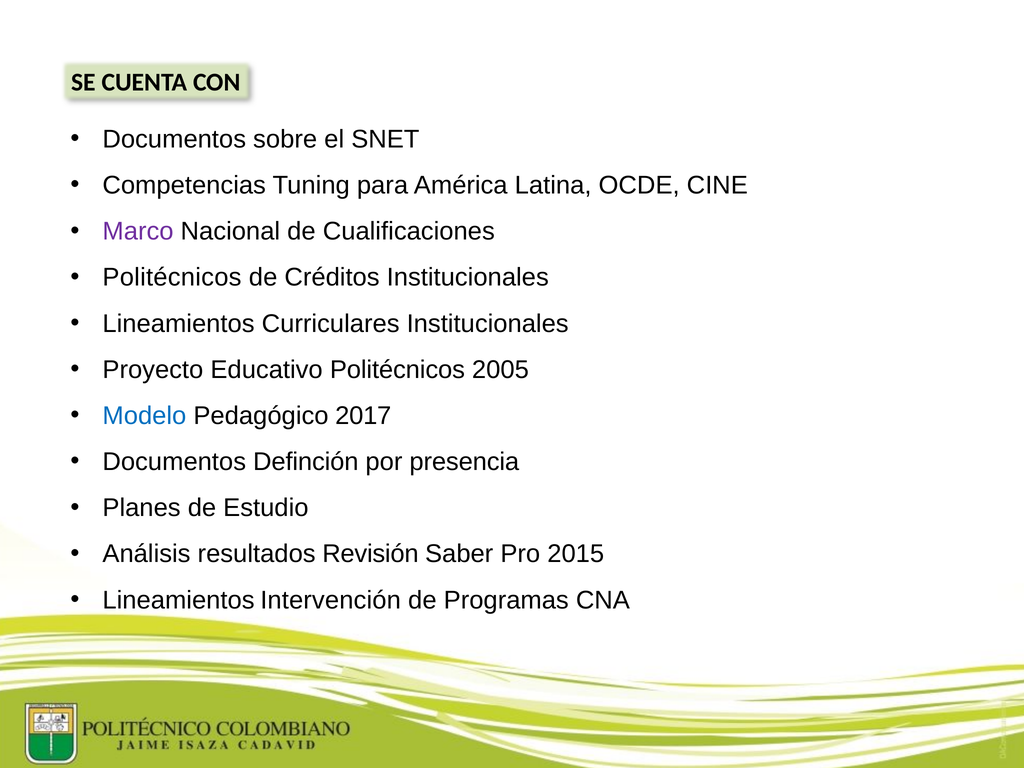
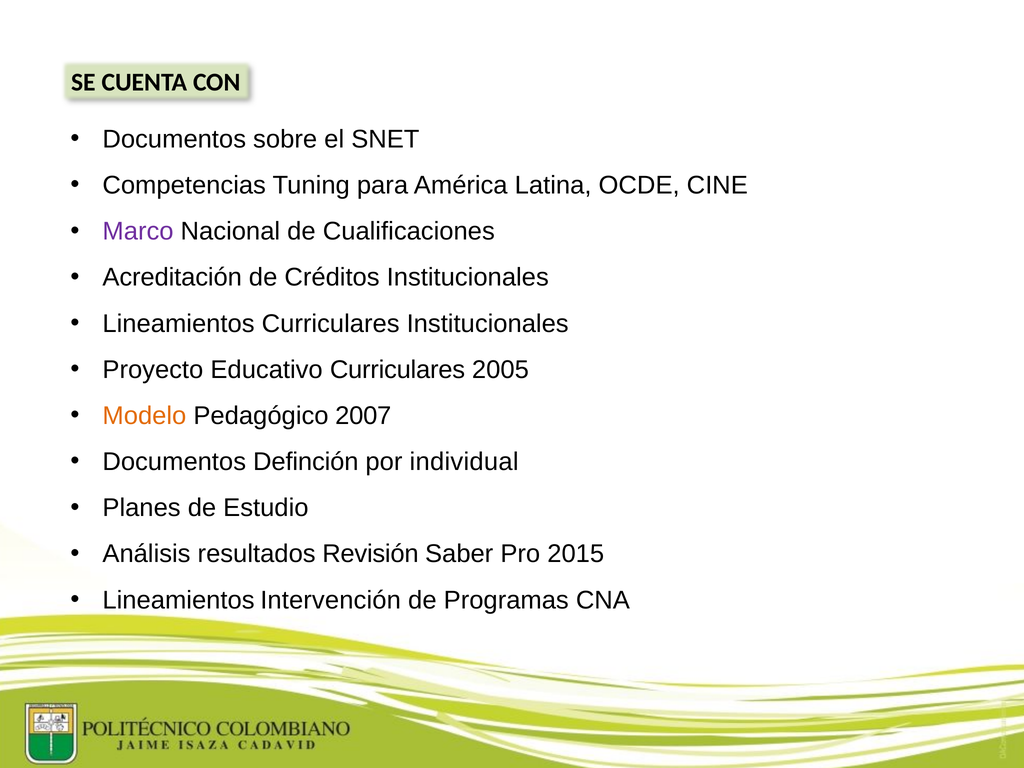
Politécnicos: Politécnicos -> Acreditación (172, 278)
Educativo Politécnicos: Politécnicos -> Curriculares (397, 370)
Modelo colour: blue -> orange (144, 416)
2017: 2017 -> 2007 (363, 416)
presencia: presencia -> individual (464, 462)
